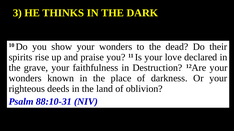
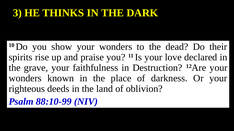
88:10-31: 88:10-31 -> 88:10-99 (54, 102)
